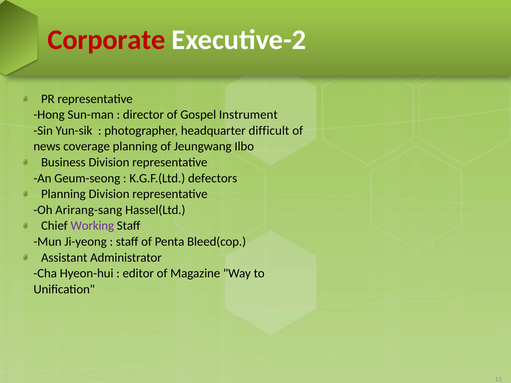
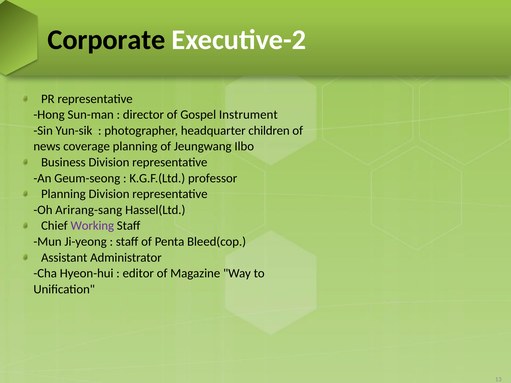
Corporate colour: red -> black (106, 40)
difficult: difficult -> children (269, 131)
defectors: defectors -> professor (213, 178)
